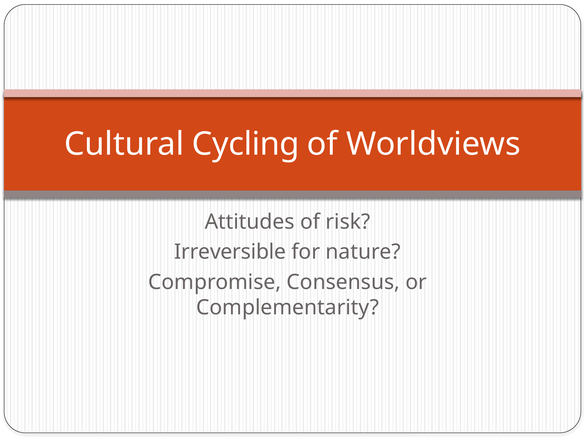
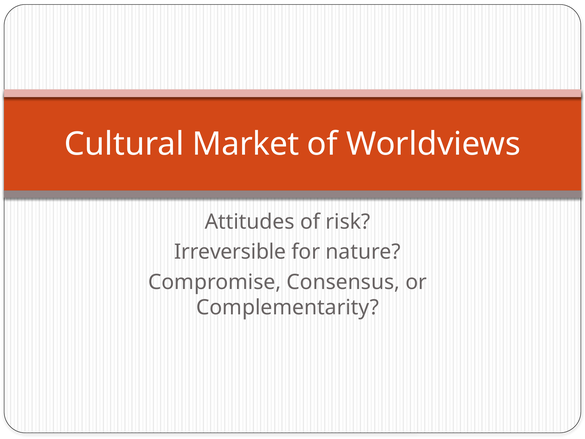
Cycling: Cycling -> Market (246, 144)
